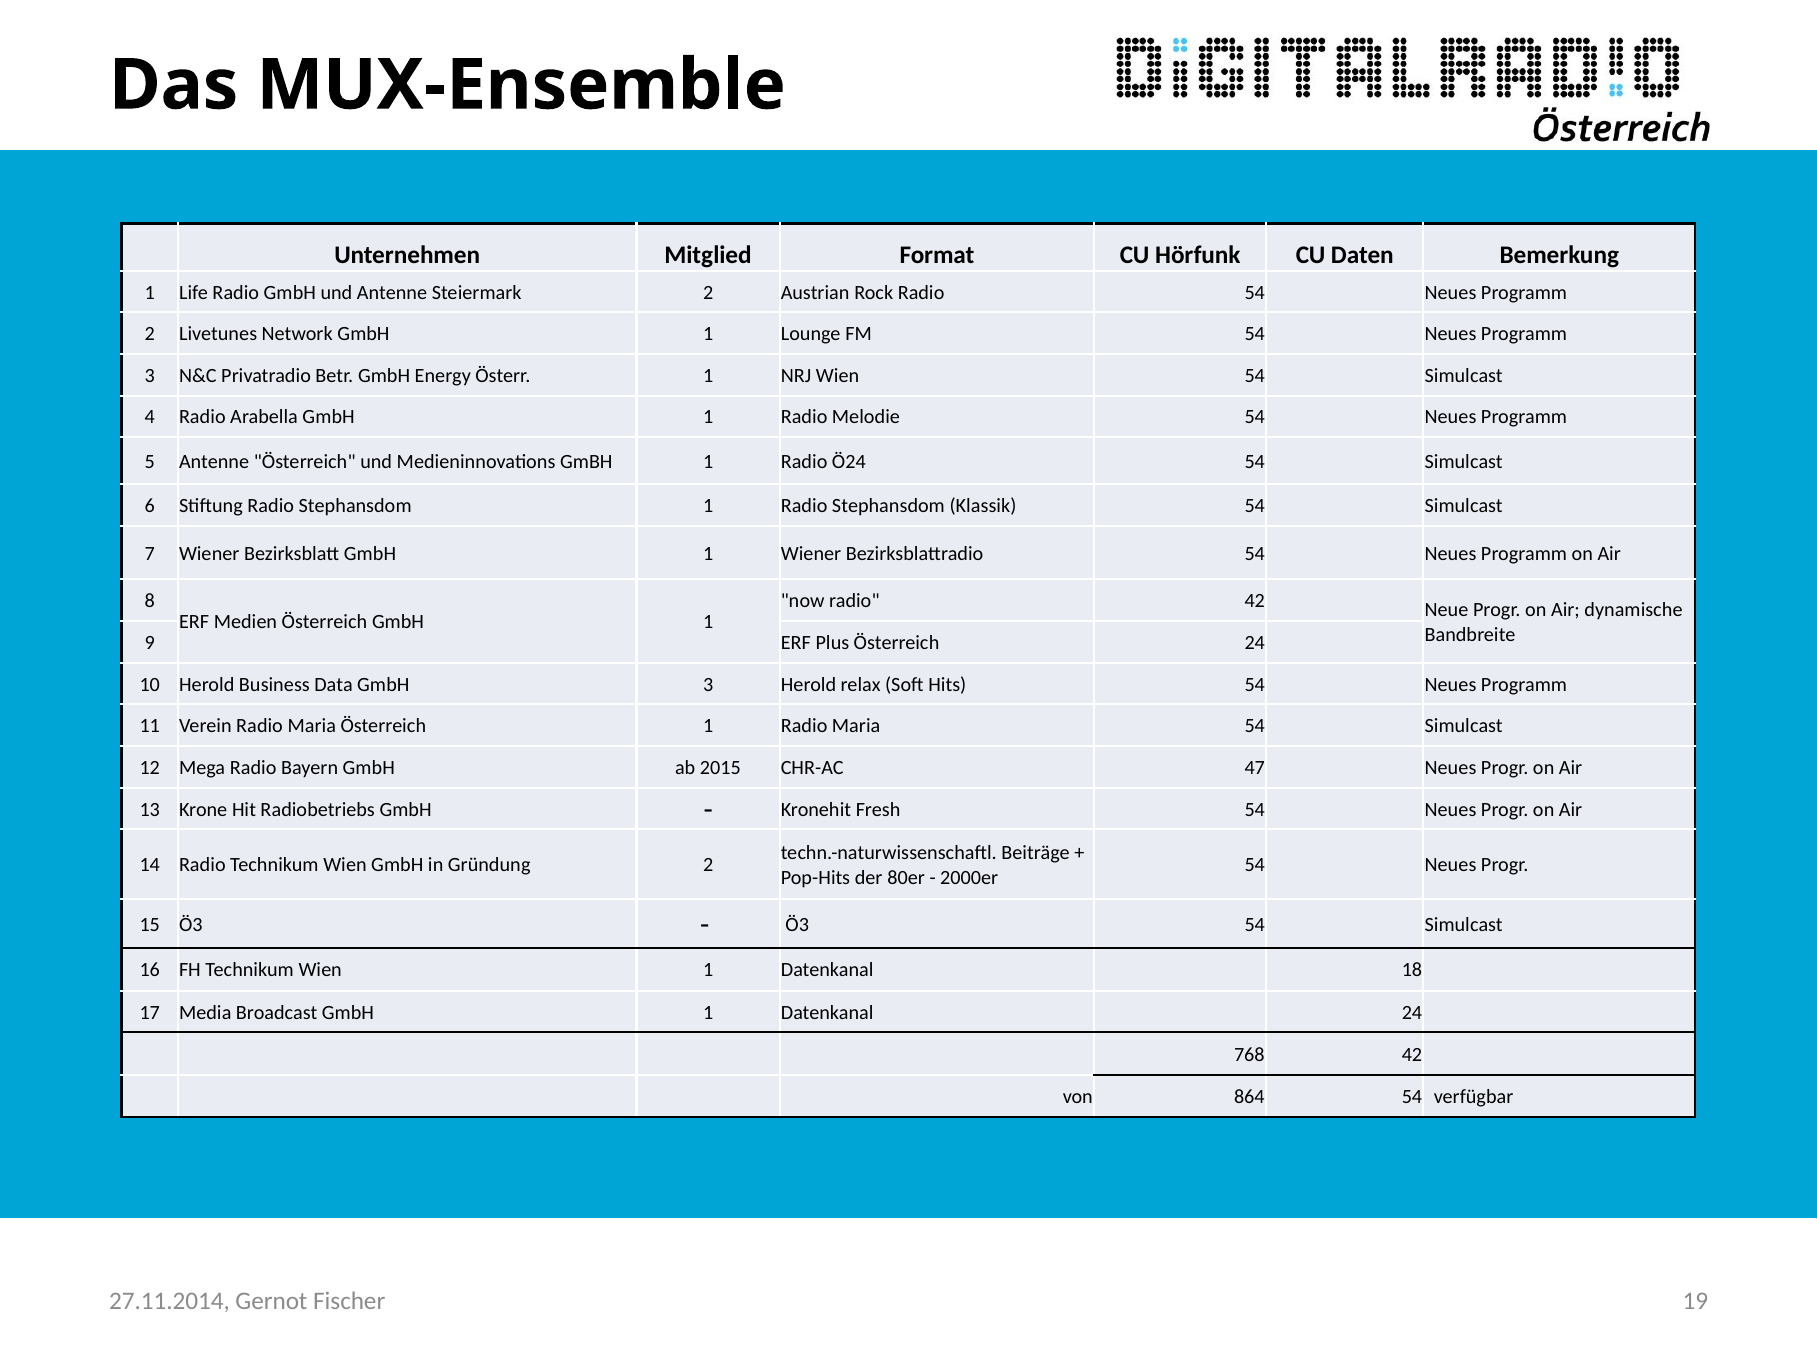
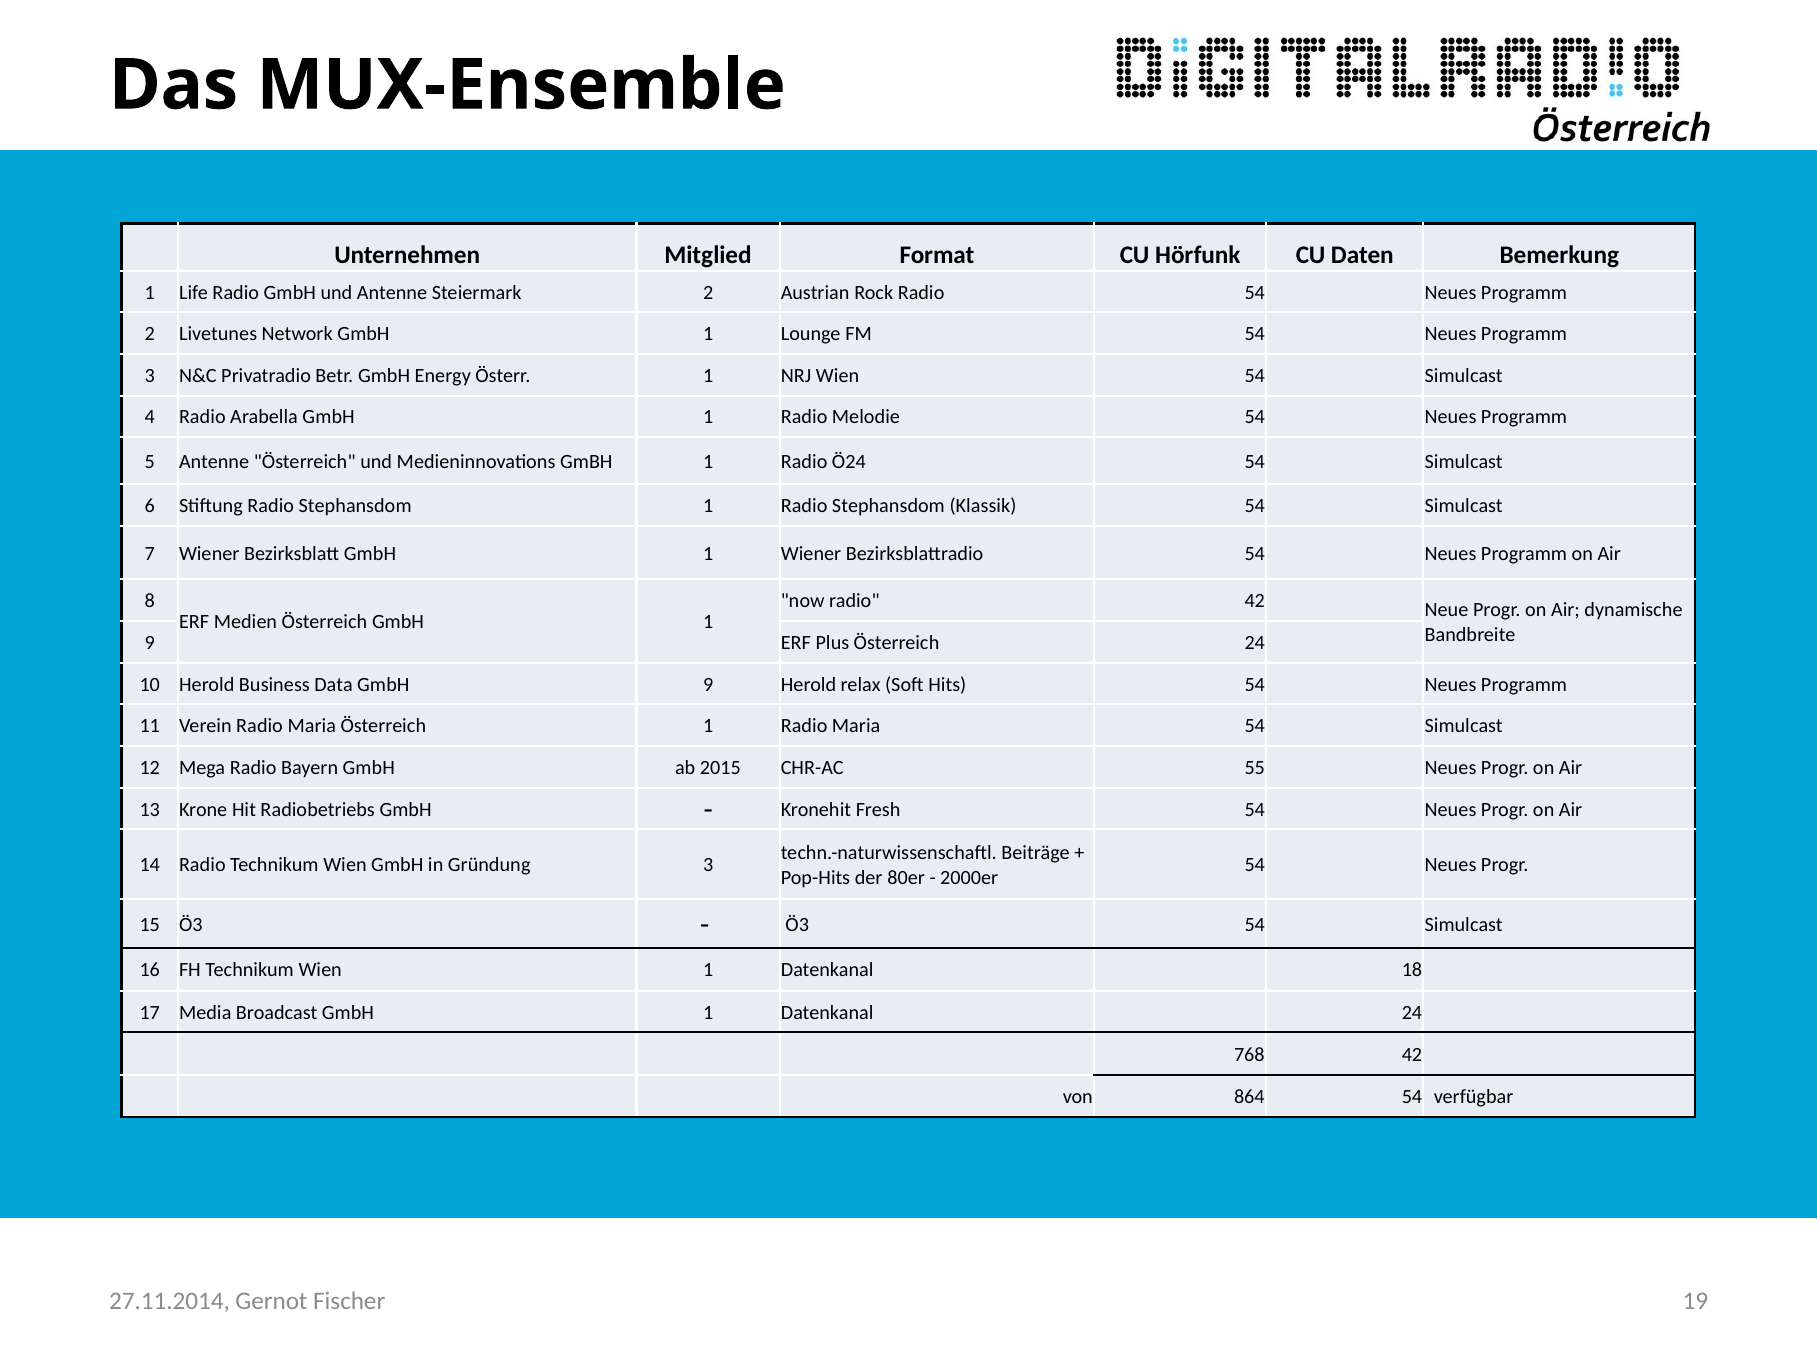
GmbH 3: 3 -> 9 (708, 684)
47: 47 -> 55 (1255, 768)
Gründung 2: 2 -> 3 (708, 865)
